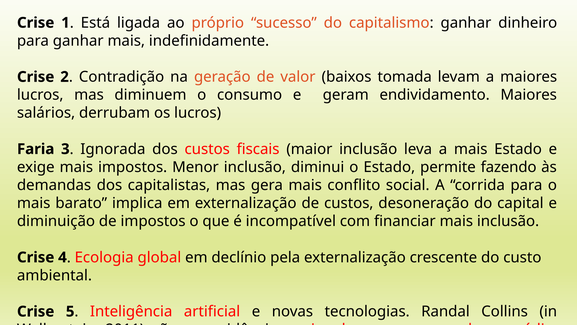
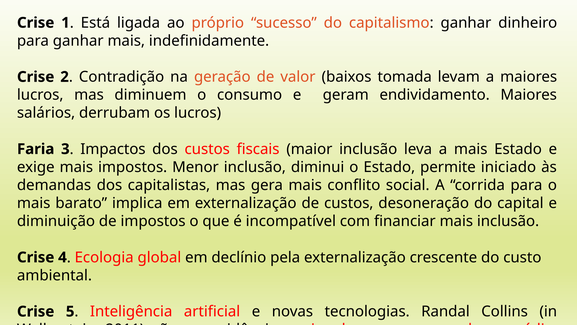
Ignorada: Ignorada -> Impactos (113, 149)
fazendo: fazendo -> iniciado (508, 167)
